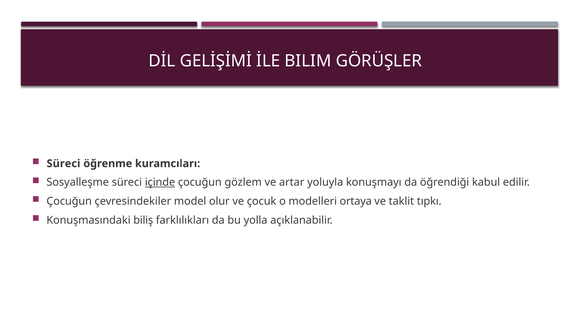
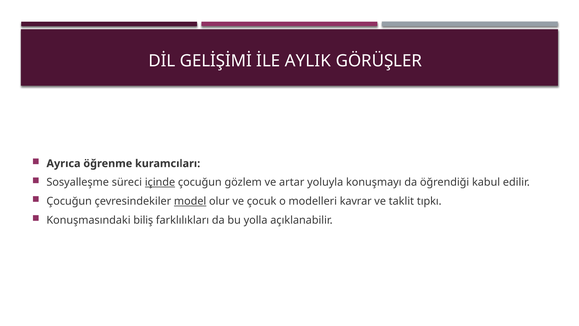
BILIM: BILIM -> AYLIK (308, 61)
Süreci: Süreci -> Ayrıca (64, 163)
model underline: none -> present (190, 201)
ortaya: ortaya -> kavrar (356, 201)
